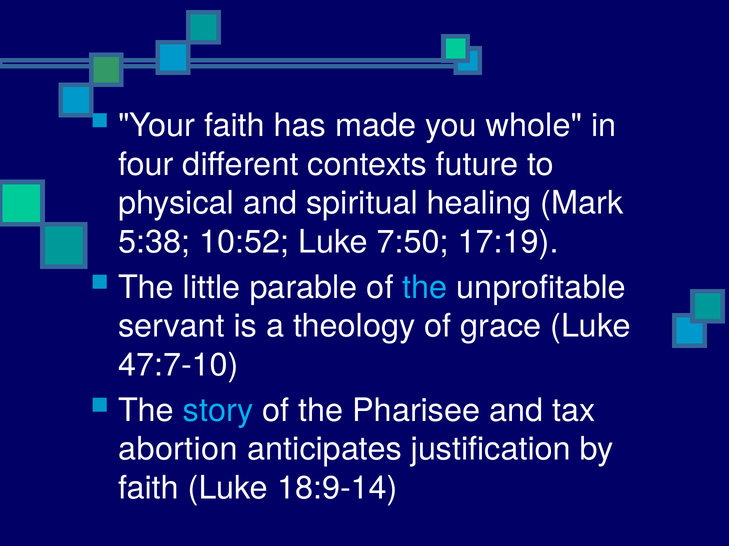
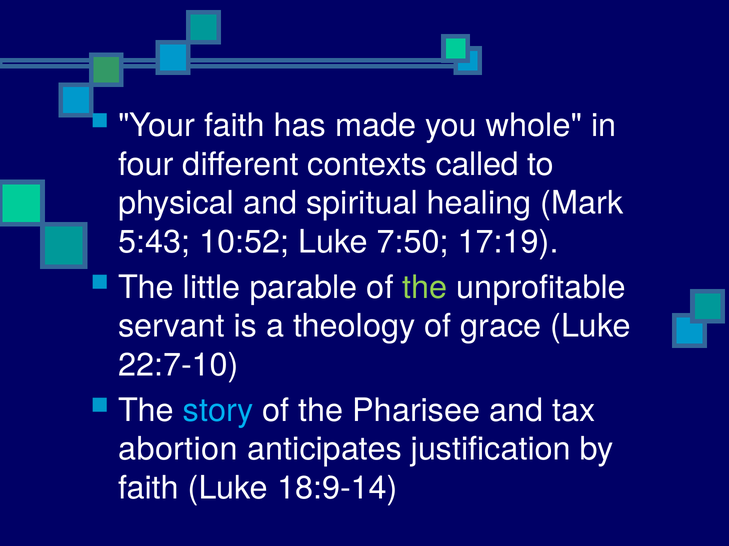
future: future -> called (477, 165)
5:38: 5:38 -> 5:43 (154, 242)
the colour: light blue -> light green (425, 288)
47:7-10: 47:7-10 -> 22:7-10 (178, 366)
